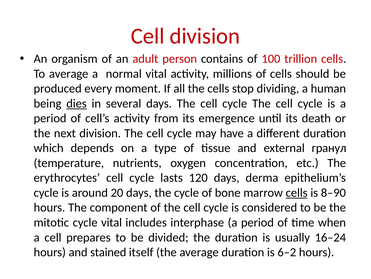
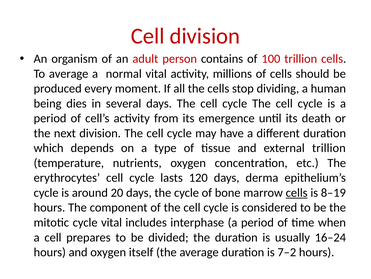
dies underline: present -> none (77, 103)
external гранул: гранул -> trillion (329, 148)
8–90: 8–90 -> 8–19 (333, 192)
and stained: stained -> oxygen (108, 252)
6–2: 6–2 -> 7–2 (287, 252)
